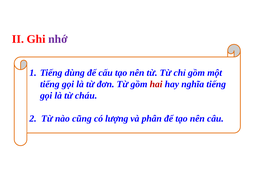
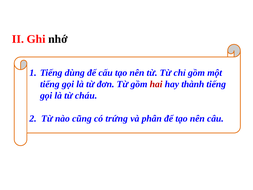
nhớ colour: purple -> black (58, 39)
nghĩa: nghĩa -> thành (193, 84)
lượng: lượng -> trứng (117, 118)
